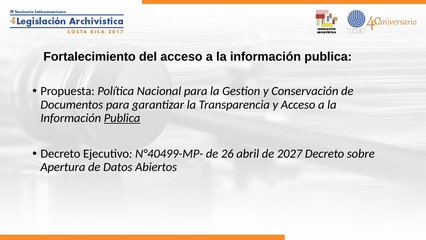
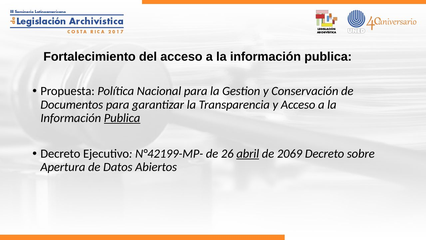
N°40499-MP-: N°40499-MP- -> N°42199-MP- (169, 154)
abril underline: none -> present (248, 154)
2027: 2027 -> 2069 (290, 154)
